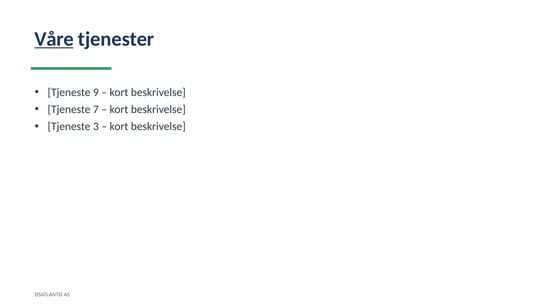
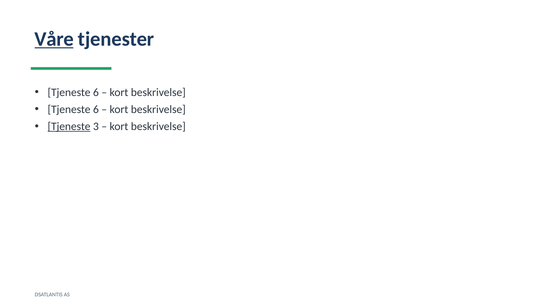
9: 9 -> 6 (96, 93)
7: 7 -> 6 (96, 110)
Tjeneste underline: none -> present (69, 127)
